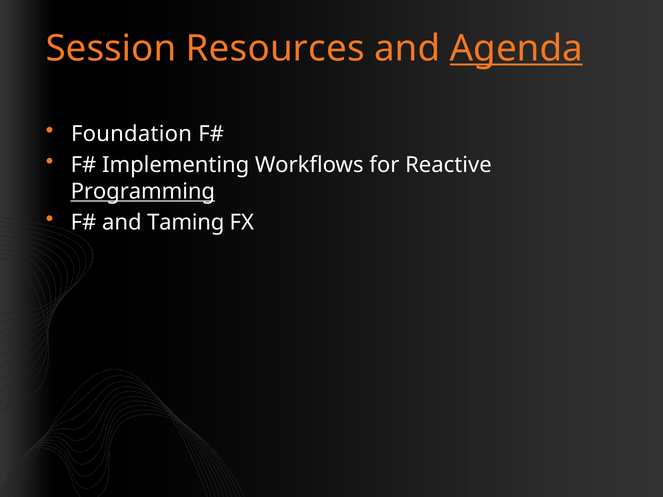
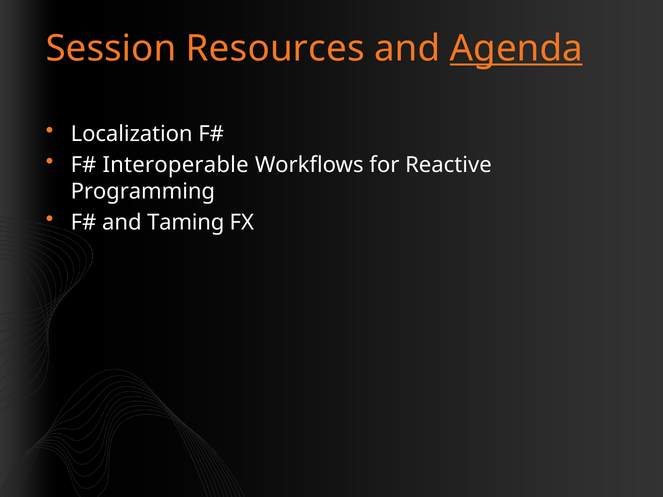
Foundation: Foundation -> Localization (132, 134)
Implementing: Implementing -> Interoperable (176, 165)
Programming underline: present -> none (143, 192)
